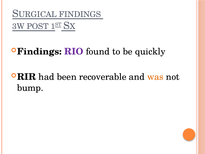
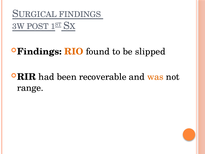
RIO colour: purple -> orange (74, 51)
quickly: quickly -> slipped (150, 51)
bump: bump -> range (30, 88)
